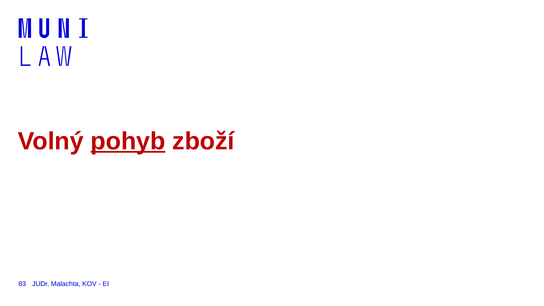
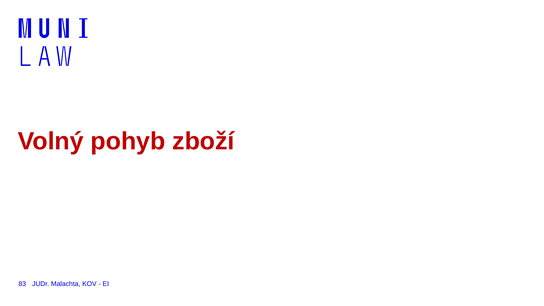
pohyb underline: present -> none (128, 141)
